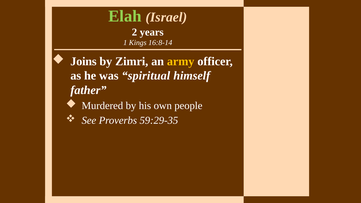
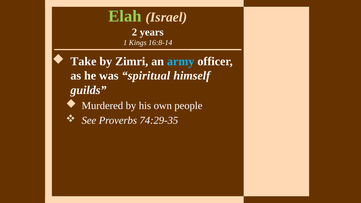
Joins: Joins -> Take (83, 61)
army colour: yellow -> light blue (181, 61)
father: father -> guilds (88, 90)
59:29-35: 59:29-35 -> 74:29-35 (159, 120)
